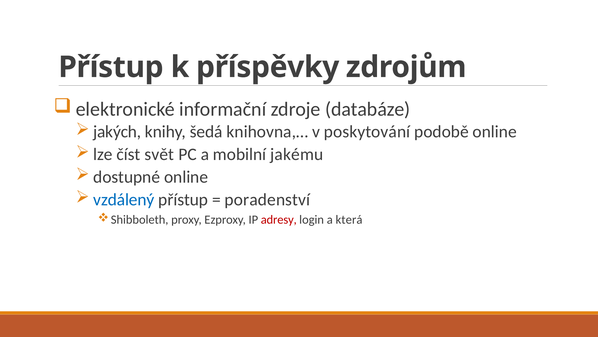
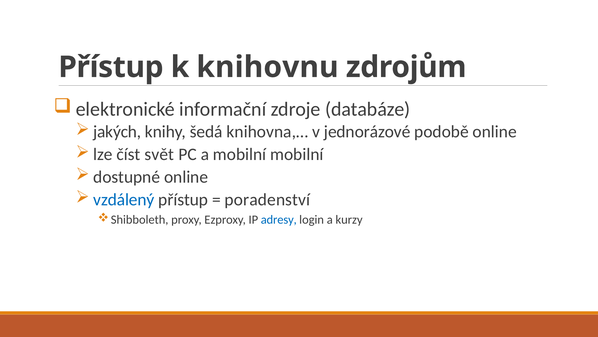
příspěvky: příspěvky -> knihovnu (267, 67)
poskytování: poskytování -> jednorázové (367, 132)
mobilní jakému: jakému -> mobilní (297, 154)
adresy colour: red -> blue (279, 219)
která: která -> kurzy (349, 219)
